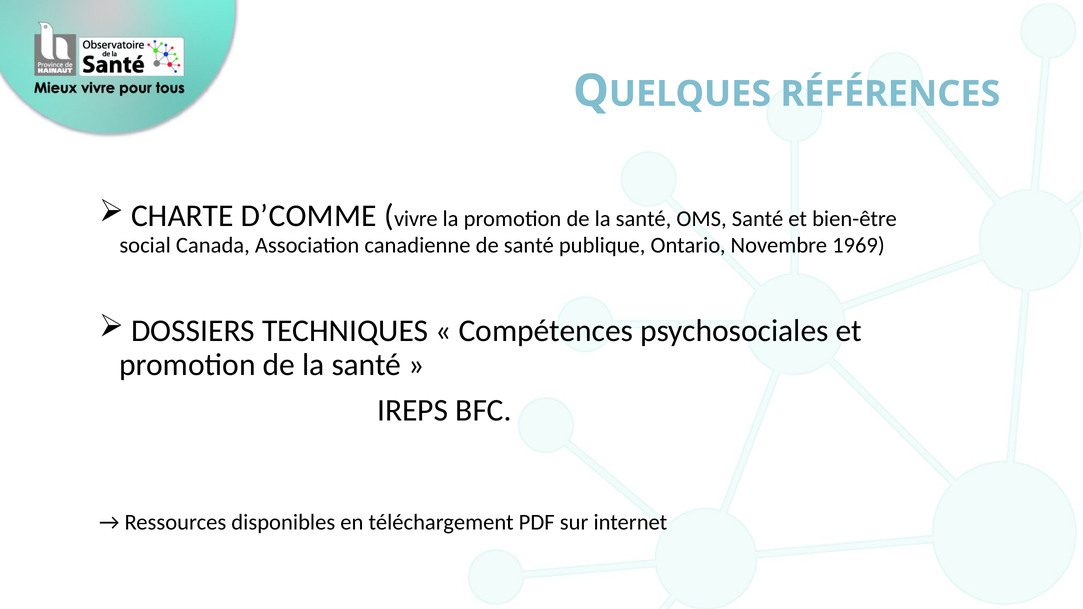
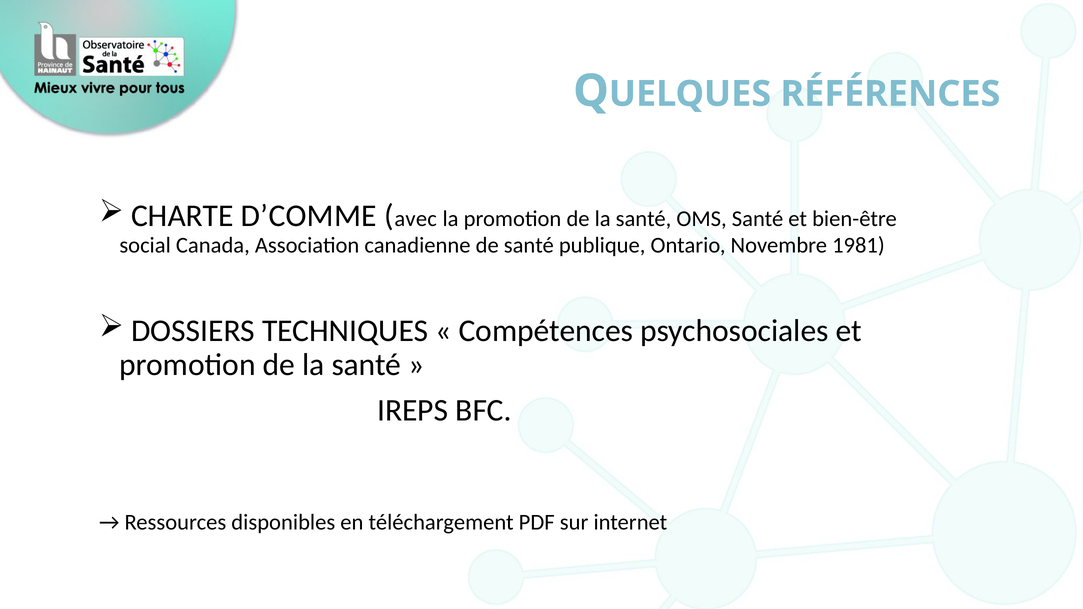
vivre: vivre -> avec (416, 219)
1969: 1969 -> 1981 (858, 245)
